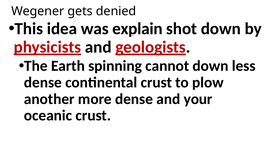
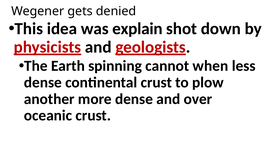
cannot down: down -> when (210, 66)
your: your -> over (198, 99)
